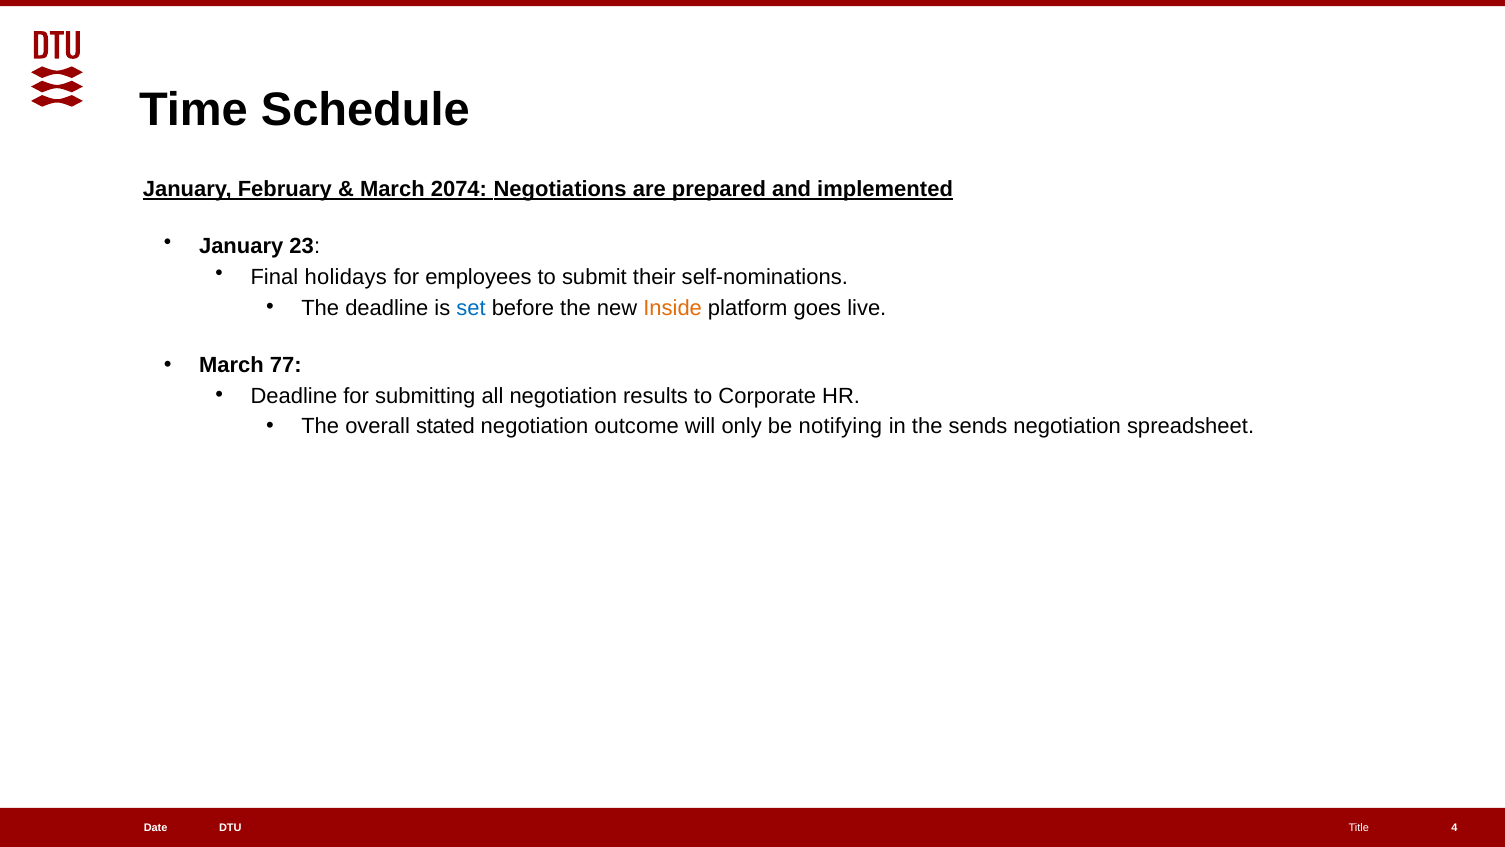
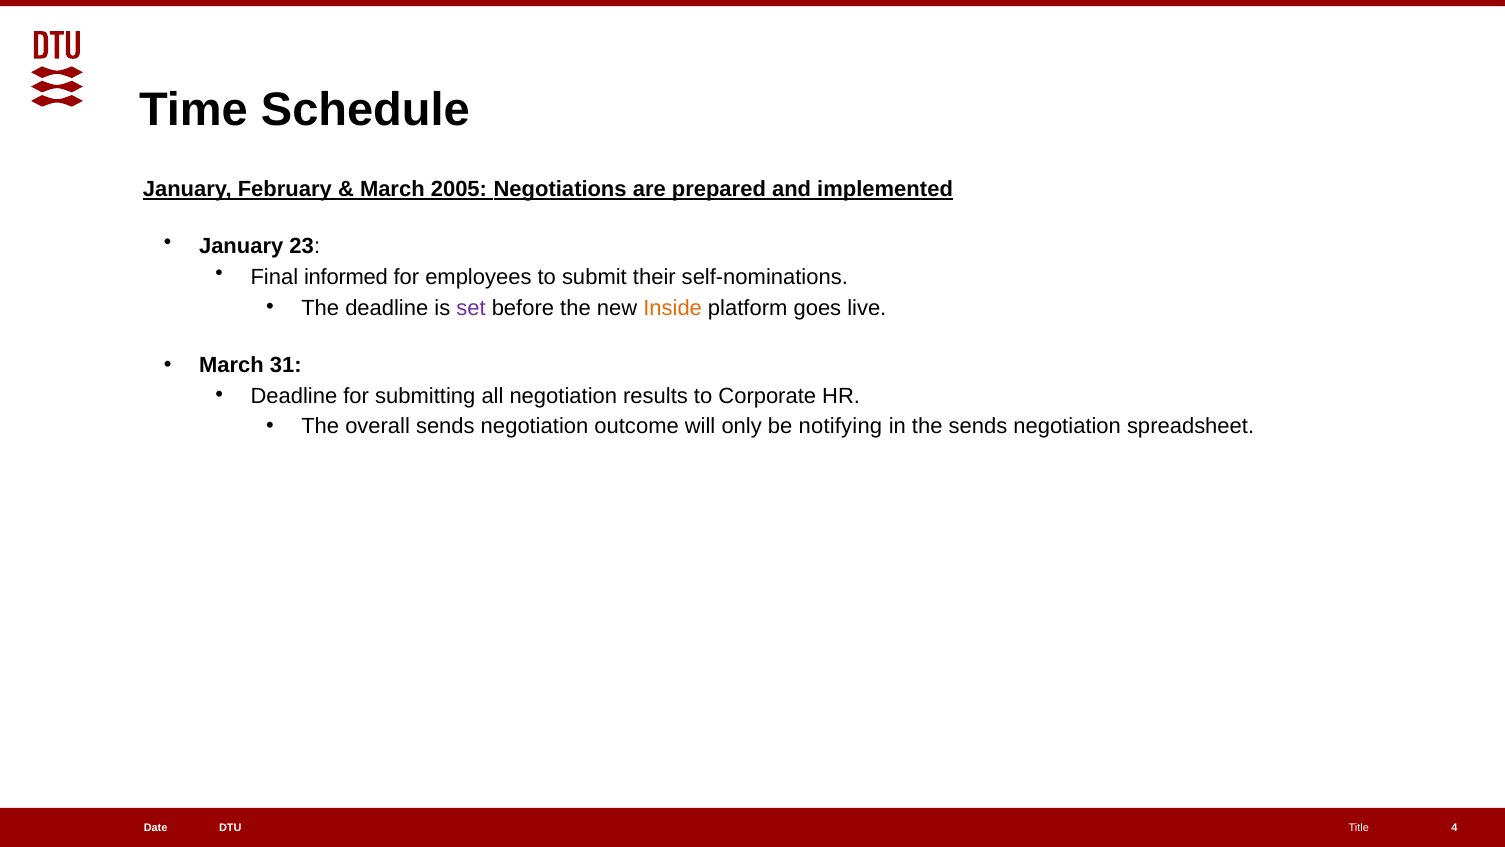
2074: 2074 -> 2005 (459, 189)
holidays: holidays -> informed (346, 277)
set colour: blue -> purple (471, 308)
77: 77 -> 31 (286, 365)
overall stated: stated -> sends (445, 426)
